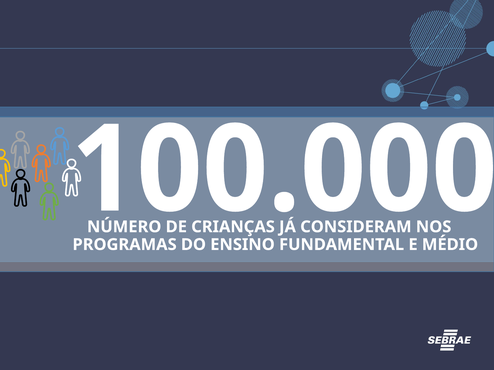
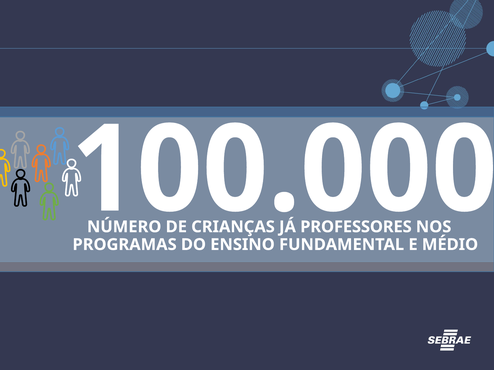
CONSIDERAM: CONSIDERAM -> PROFESSORES (356, 227)
